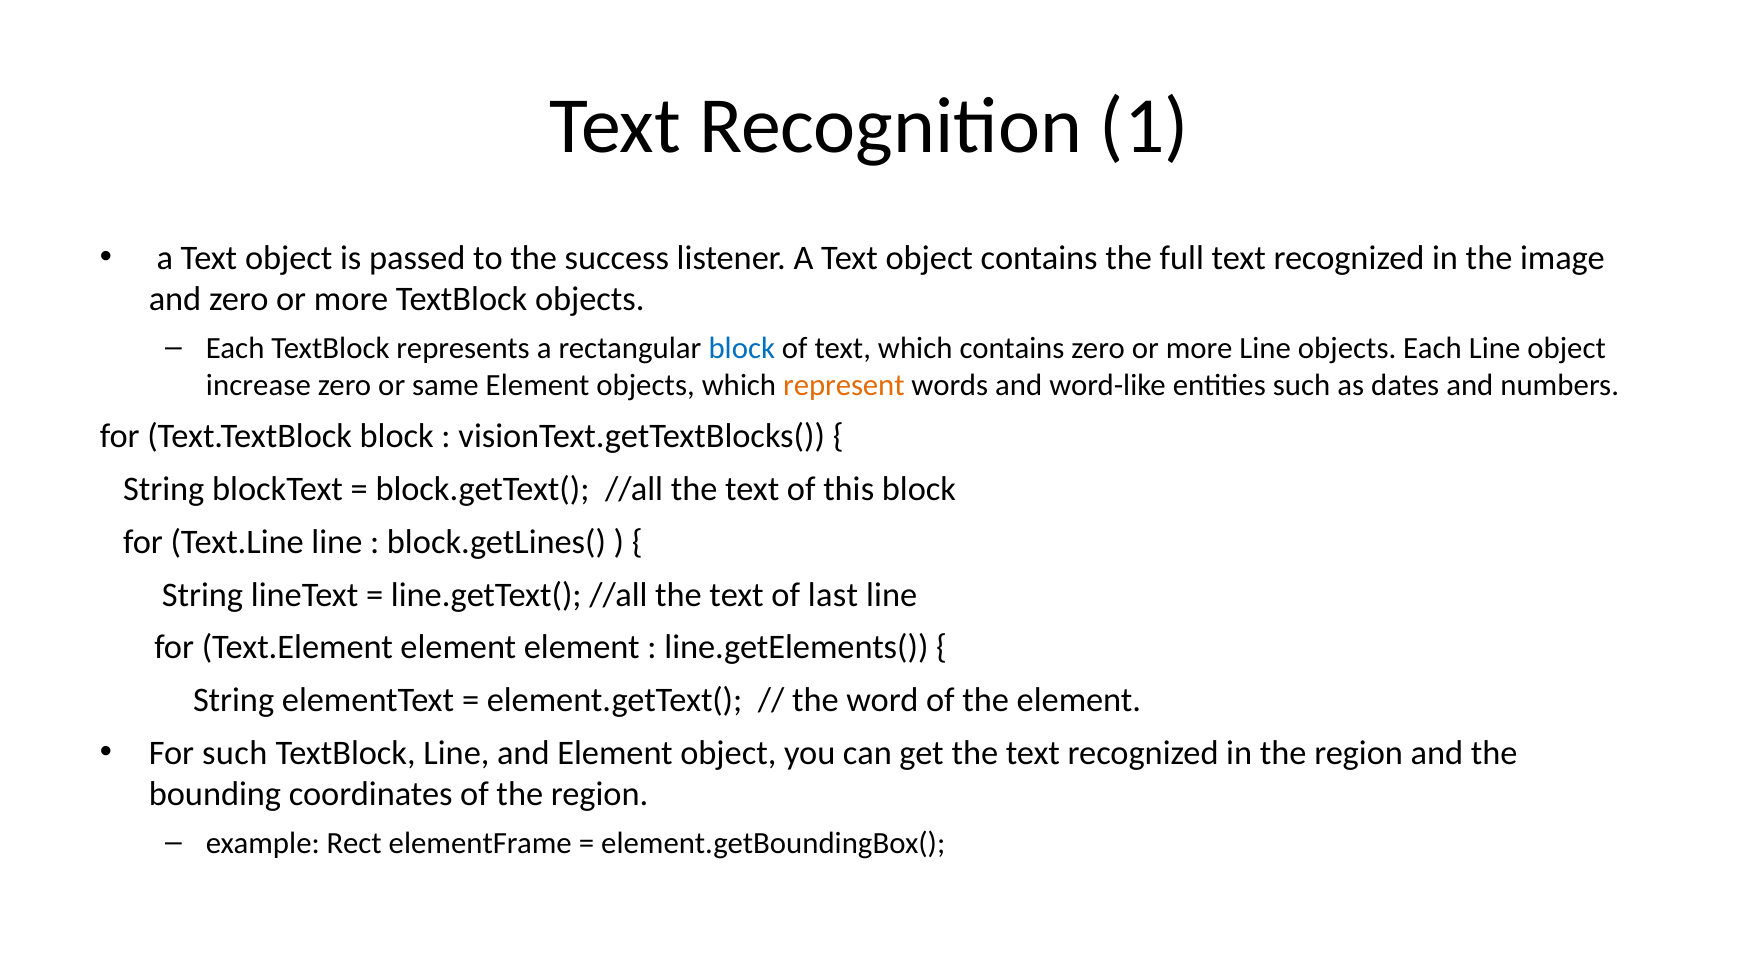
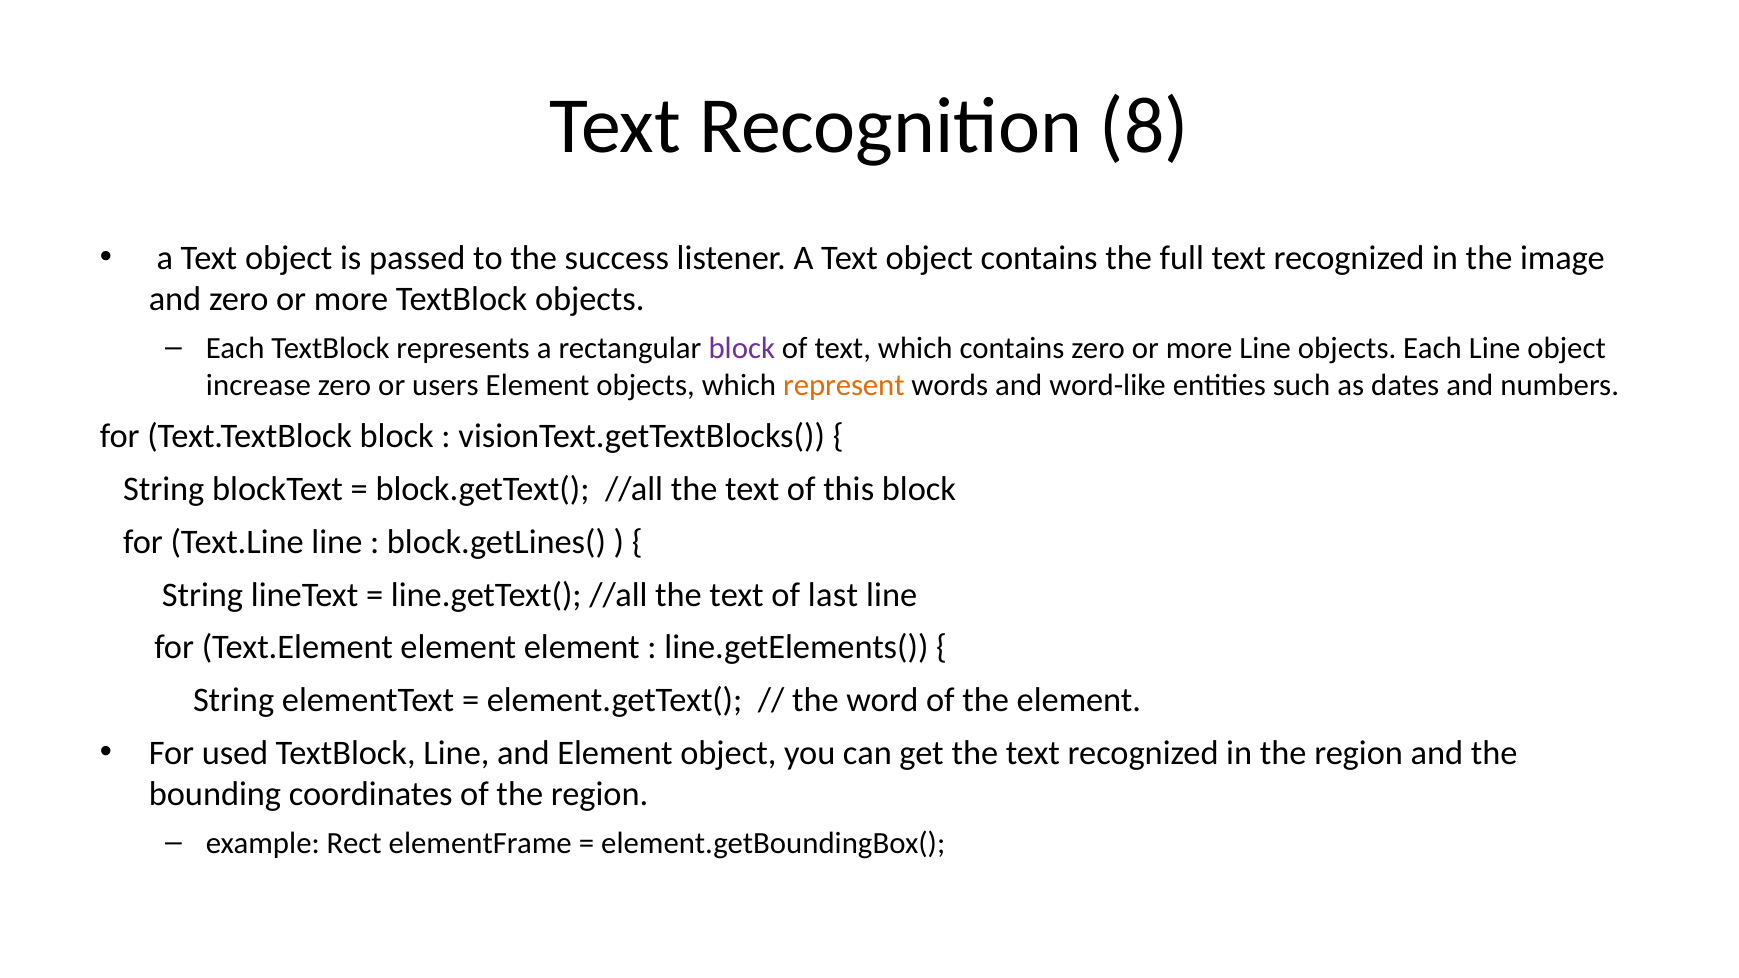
1: 1 -> 8 (1144, 126)
block colour: blue -> purple (742, 348)
same: same -> users (445, 385)
For such: such -> used (235, 753)
